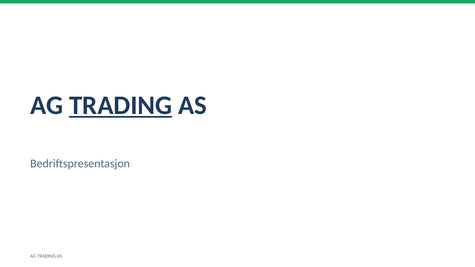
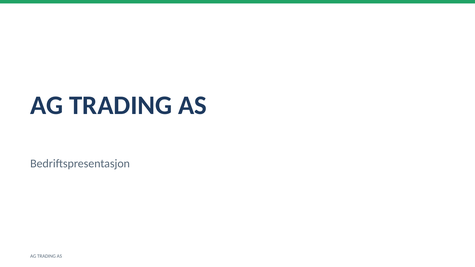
TRADING underline: present -> none (121, 105)
